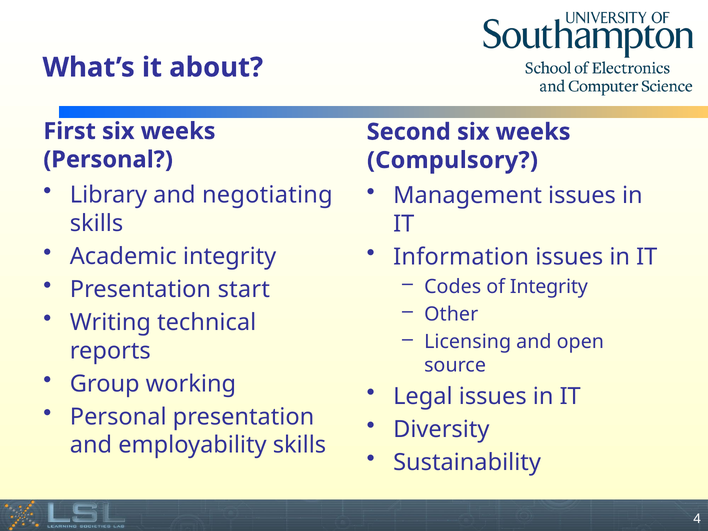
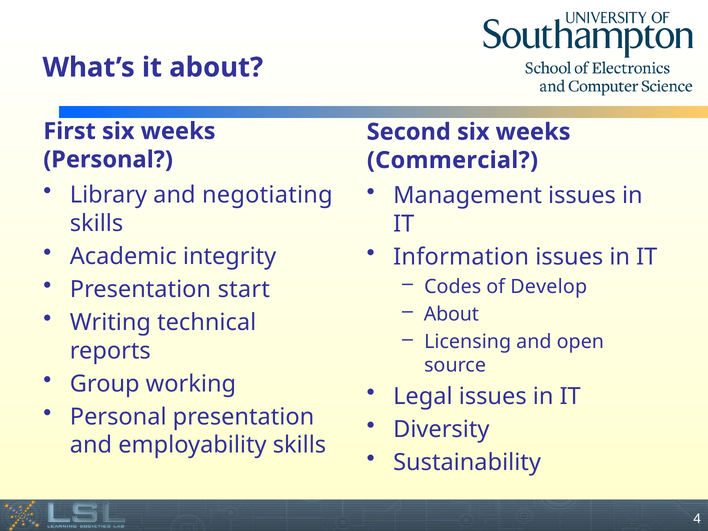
Compulsory: Compulsory -> Commercial (452, 160)
of Integrity: Integrity -> Develop (549, 287)
Other: Other -> About (451, 314)
